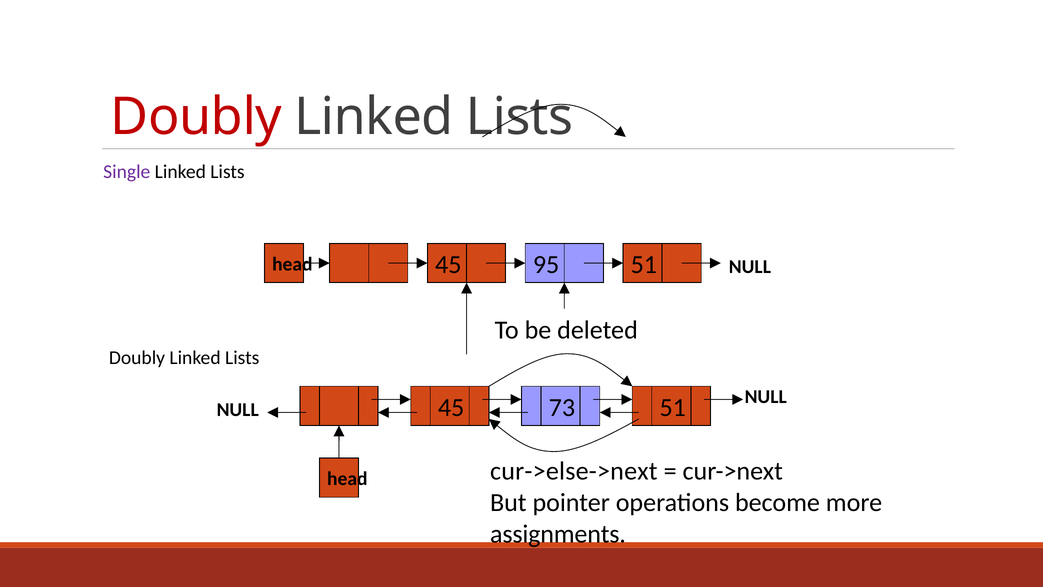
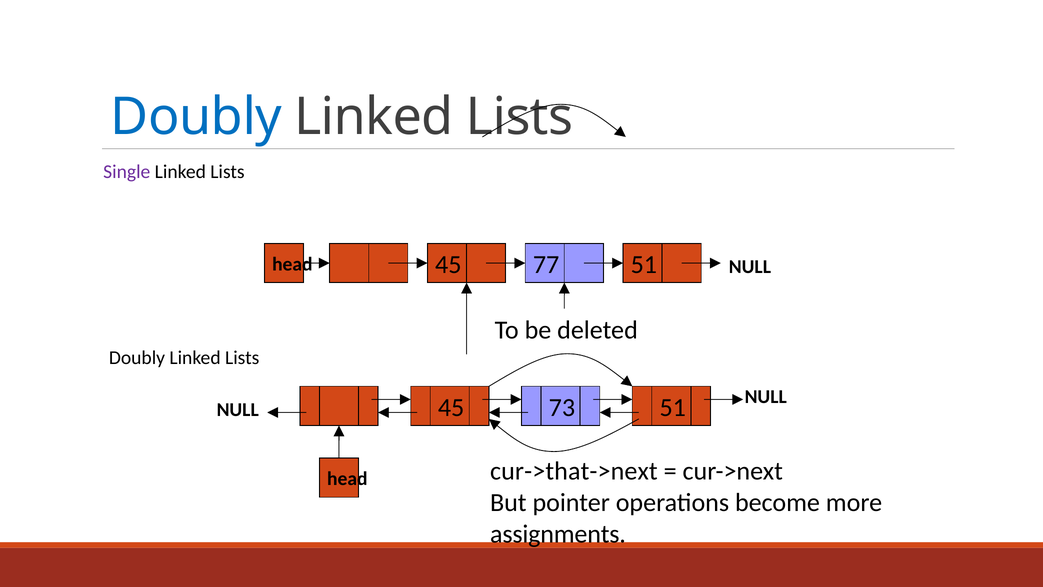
Doubly colour: red -> blue (196, 117)
95: 95 -> 77 (546, 265)
cur->else->next: cur->else->next -> cur->that->next (574, 471)
